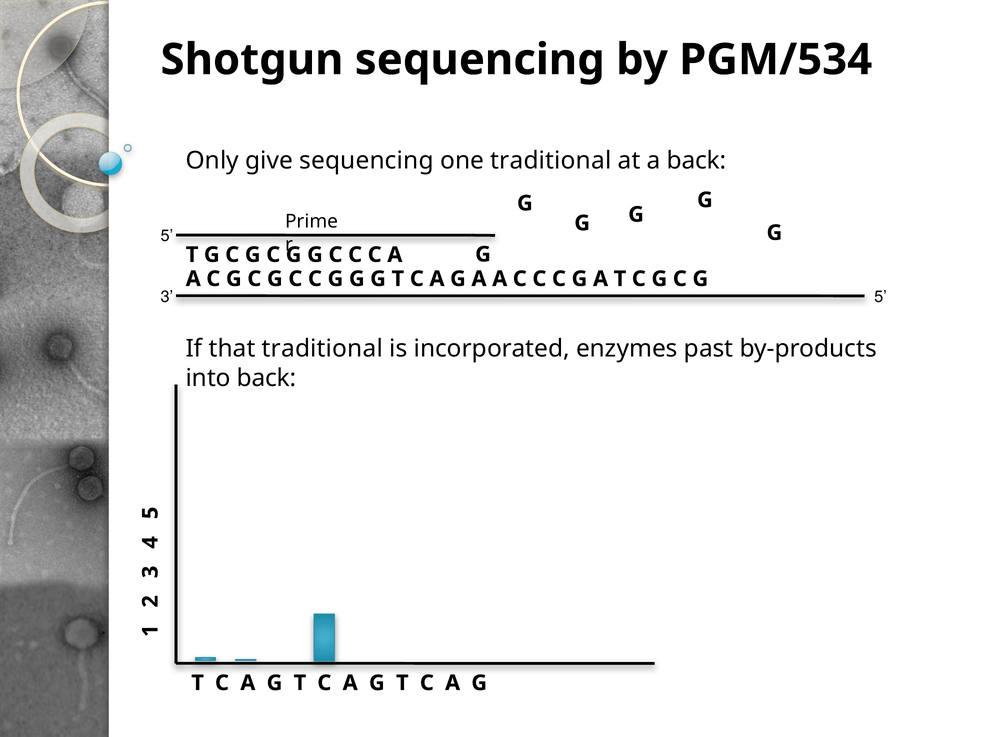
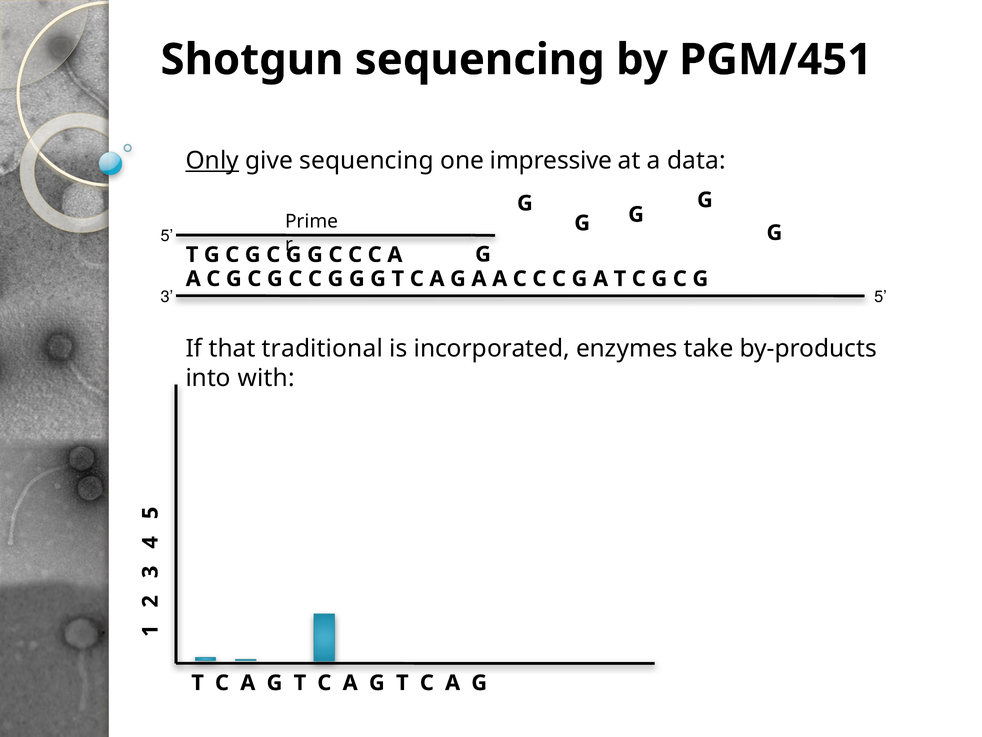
PGM/534: PGM/534 -> PGM/451 (776, 60)
Only underline: none -> present (212, 160)
one traditional: traditional -> impressive (551, 160)
a back: back -> data (696, 160)
past: past -> take (709, 349)
into back: back -> with (266, 378)
